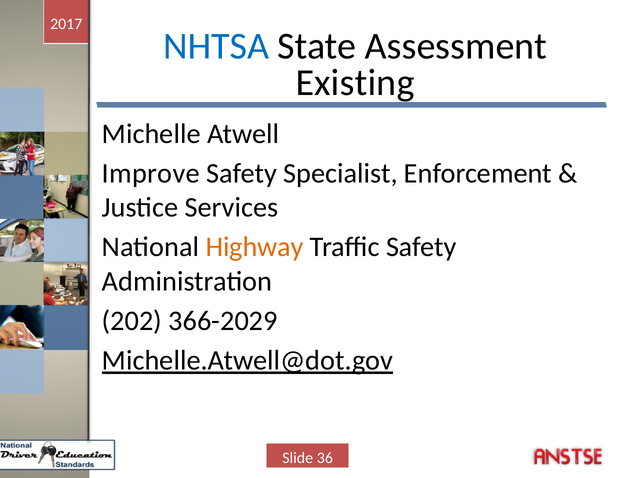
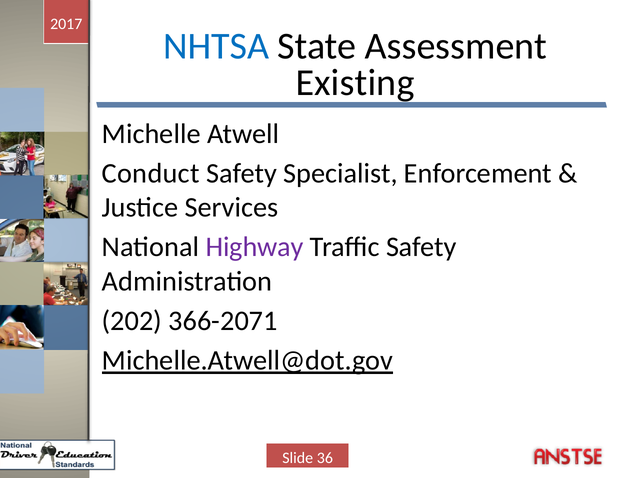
Improve: Improve -> Conduct (151, 173)
Highway colour: orange -> purple (255, 247)
366-2029: 366-2029 -> 366-2071 (223, 321)
